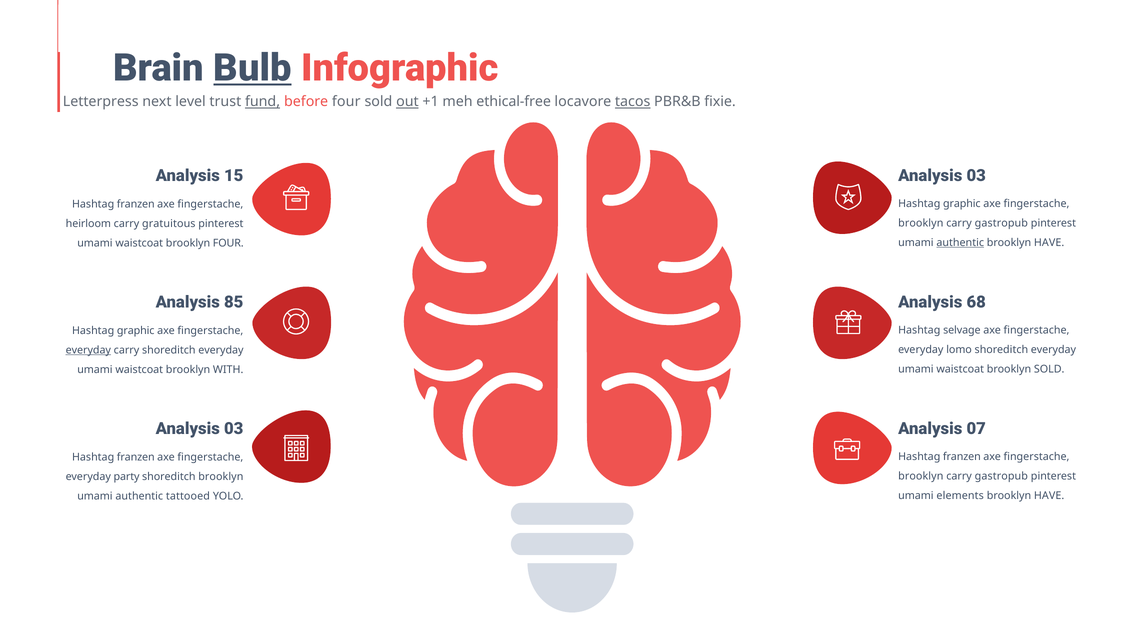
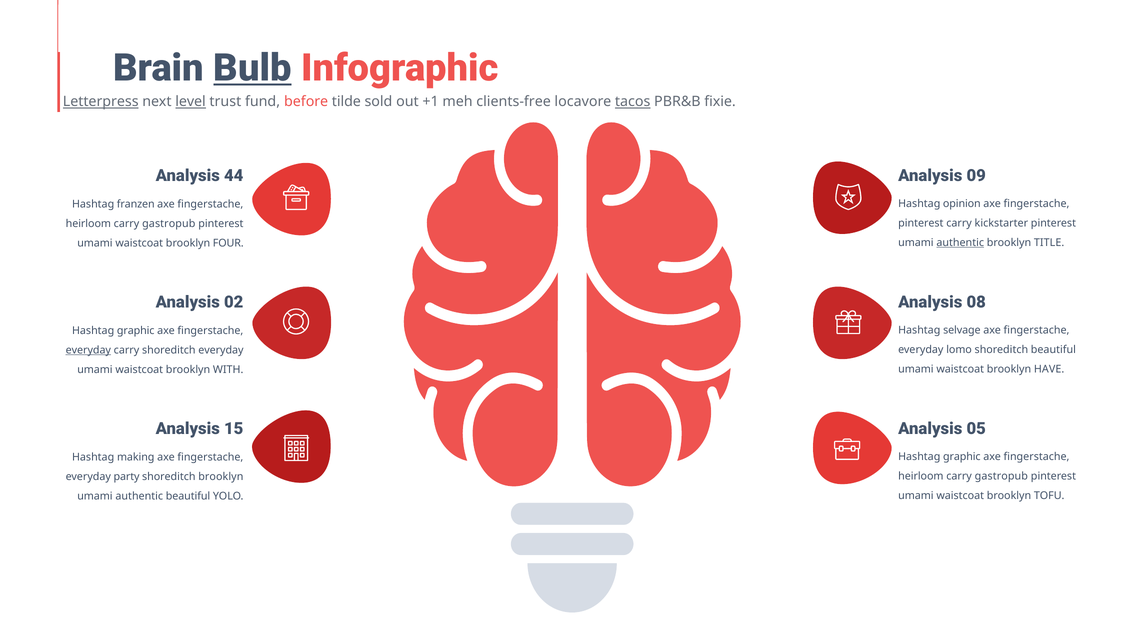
Letterpress underline: none -> present (101, 102)
level underline: none -> present (191, 102)
fund underline: present -> none (263, 102)
before four: four -> tilde (346, 102)
out underline: present -> none (407, 102)
ethical-free: ethical-free -> clients-free (514, 102)
03: 03 -> 09 (976, 175)
15: 15 -> 44 (234, 176)
graphic: graphic -> opinion (962, 204)
brooklyn: brooklyn -> pinterest (921, 223)
gastropub: gastropub -> kickstarter (1001, 223)
gratuitous: gratuitous -> gastropub (169, 224)
HAVE: HAVE -> TITLE (1049, 243)
68: 68 -> 08 (976, 302)
85: 85 -> 02 (234, 302)
everyday: everyday -> beautiful (1053, 350)
brooklyn SOLD: SOLD -> HAVE (1049, 369)
07: 07 -> 05 (976, 429)
03: 03 -> 15 (234, 429)
franzen: franzen -> graphic (962, 457)
franzen: franzen -> making (136, 457)
brooklyn: brooklyn -> heirloom (921, 476)
elements: elements -> waistcoat (960, 496)
HAVE: HAVE -> TOFU (1049, 496)
authentic tattooed: tattooed -> beautiful (188, 496)
